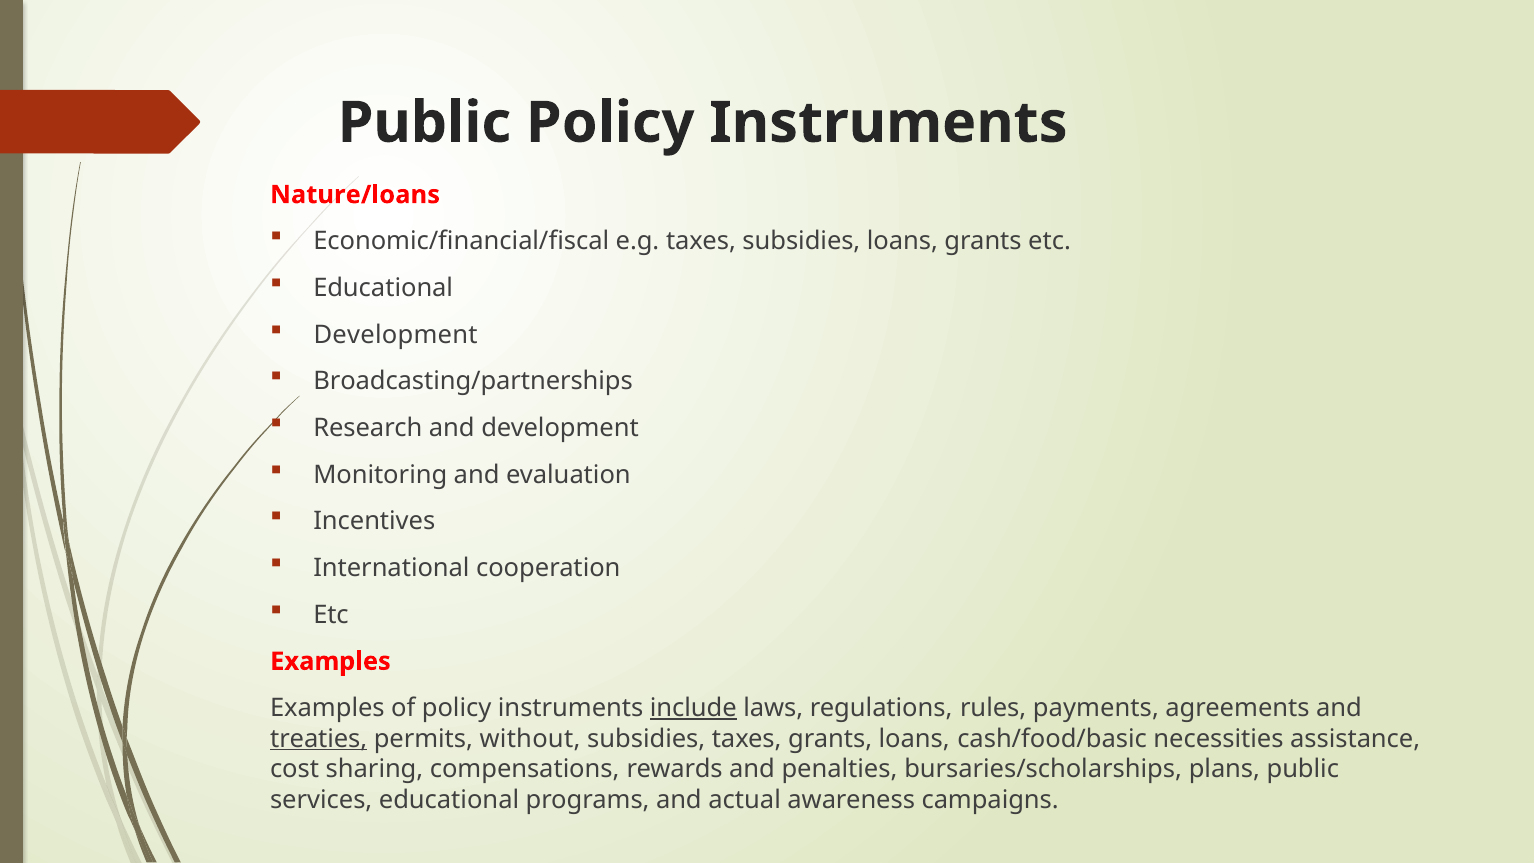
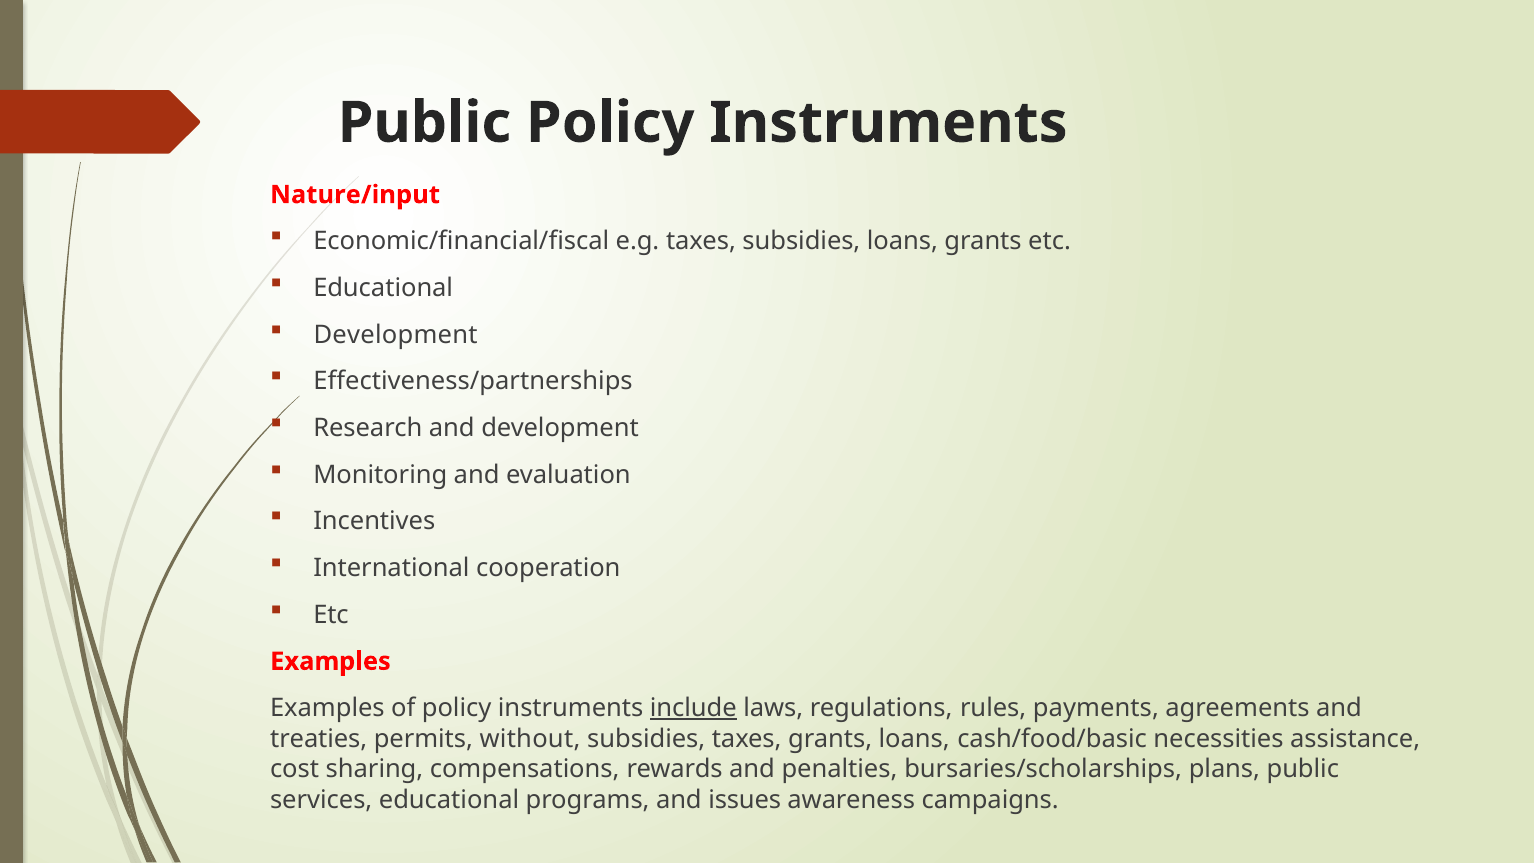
Nature/loans: Nature/loans -> Nature/input (355, 195)
Broadcasting/partnerships: Broadcasting/partnerships -> Effectiveness/partnerships (473, 381)
treaties underline: present -> none (319, 739)
actual: actual -> issues (745, 800)
